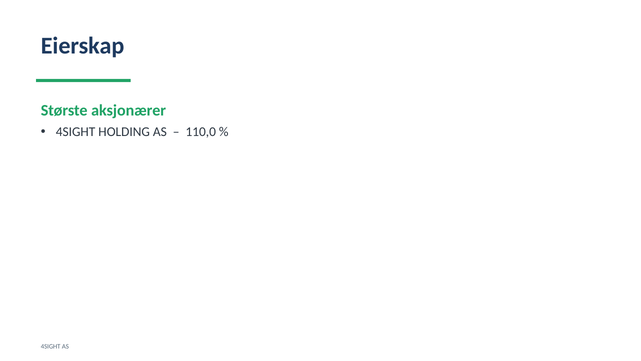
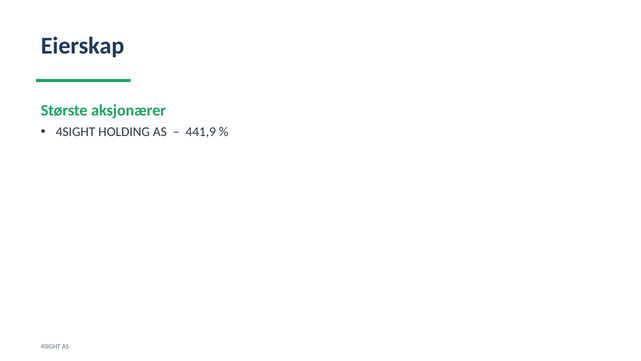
110,0: 110,0 -> 441,9 (201, 132)
